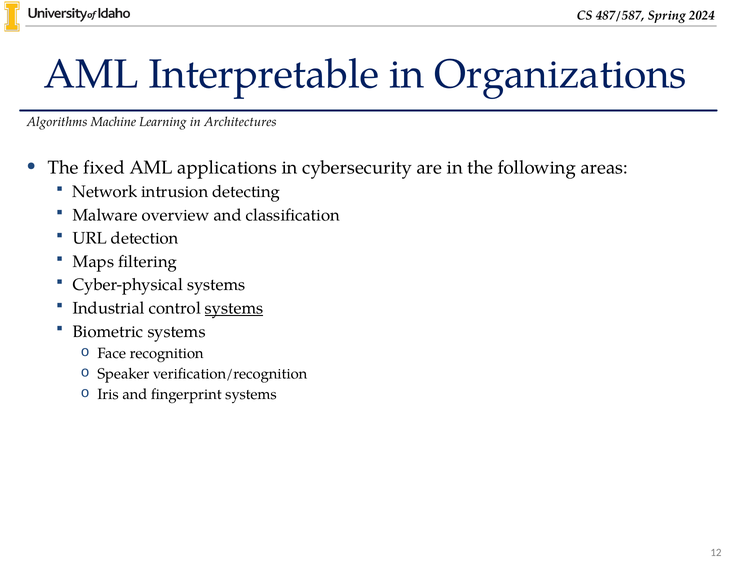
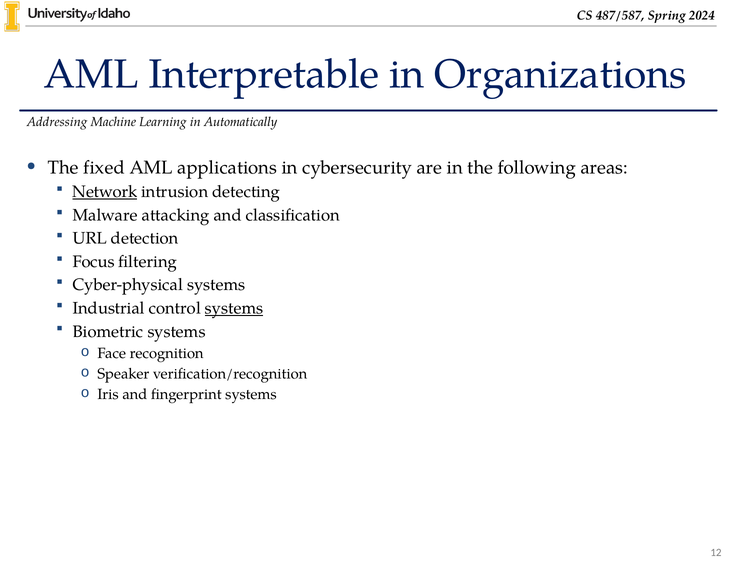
Algorithms: Algorithms -> Addressing (57, 122)
Architectures: Architectures -> Automatically (241, 122)
Network underline: none -> present (105, 192)
overview: overview -> attacking (176, 215)
Maps: Maps -> Focus (94, 262)
